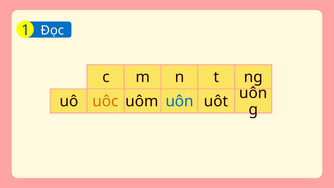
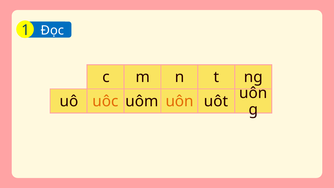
uôn colour: blue -> orange (180, 101)
